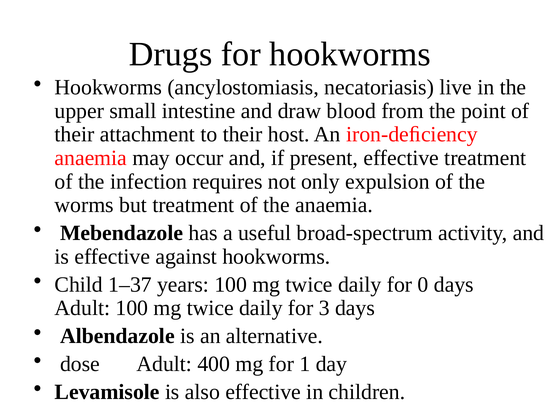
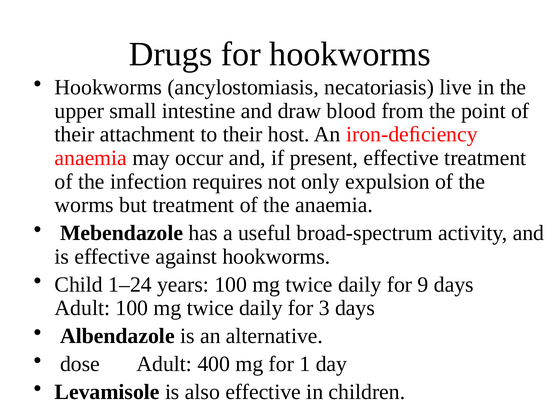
1–37: 1–37 -> 1–24 (130, 285)
0: 0 -> 9 (423, 285)
